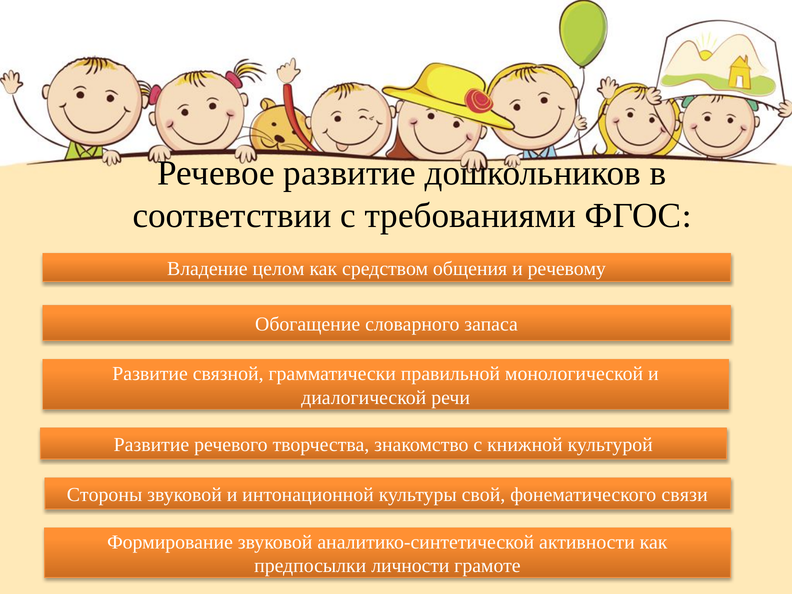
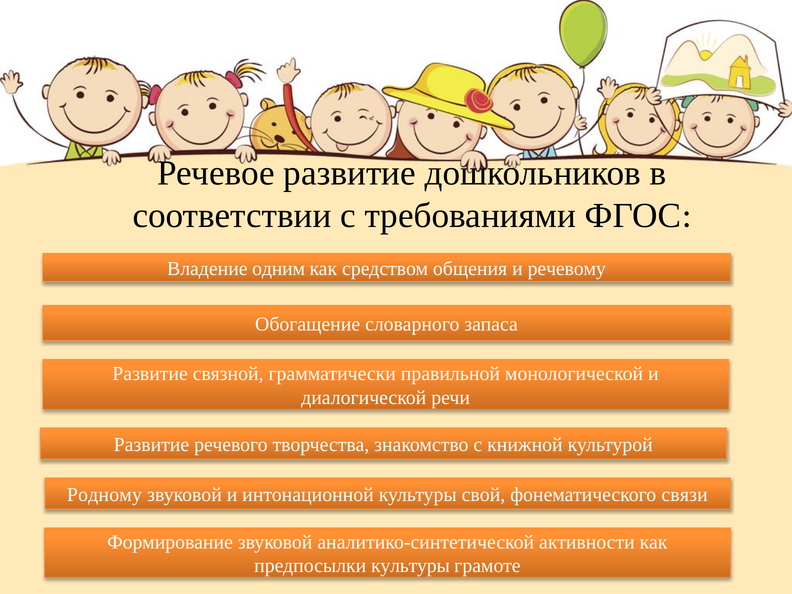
целом: целом -> одним (279, 269)
Стороны: Стороны -> Родному (104, 495)
предпосылки личности: личности -> культуры (410, 566)
